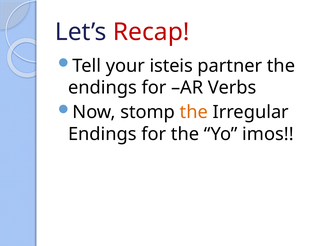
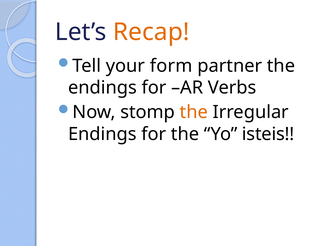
Recap colour: red -> orange (151, 32)
isteis: isteis -> form (171, 66)
imos: imos -> isteis (268, 134)
